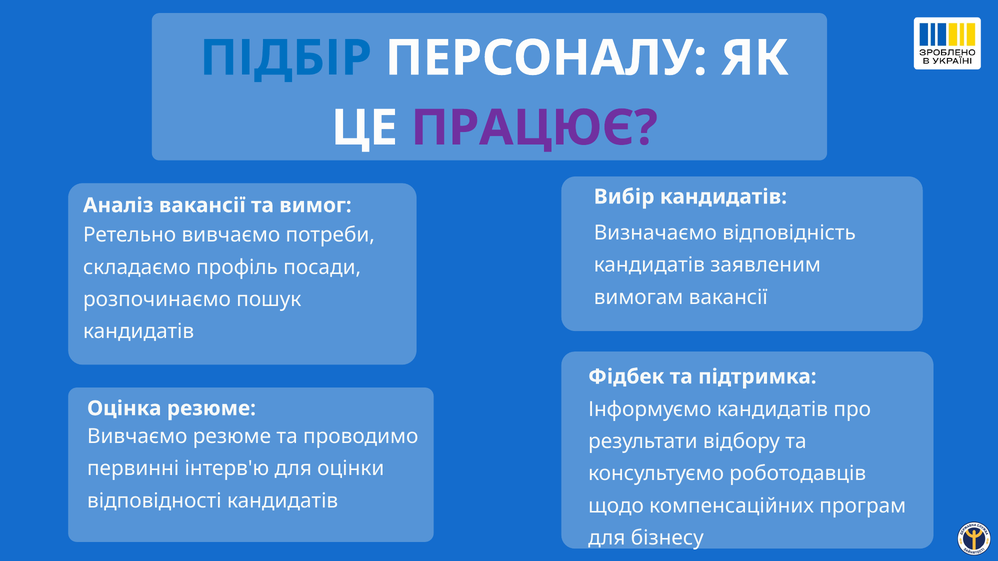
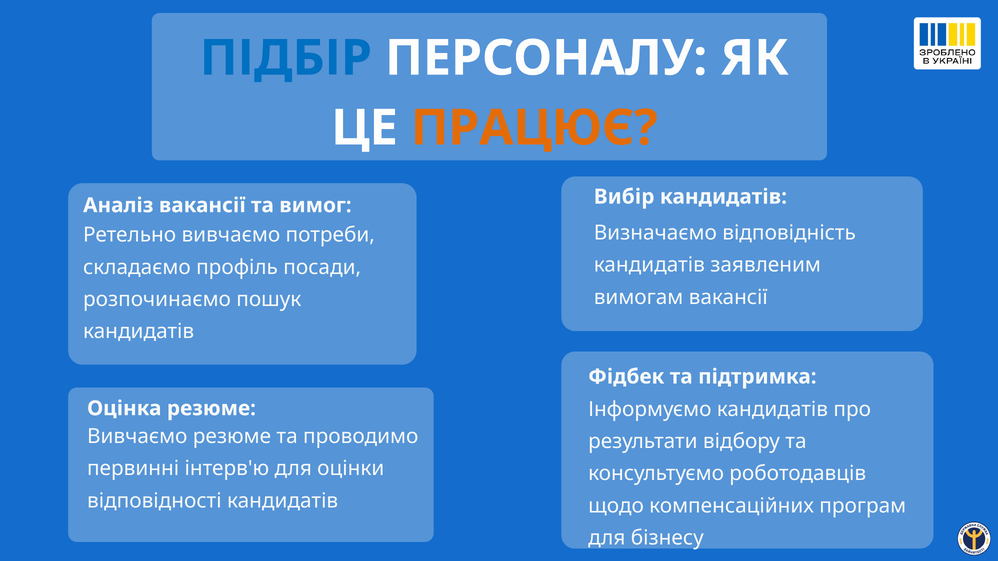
ПРАЦЮЄ colour: purple -> orange (534, 128)
